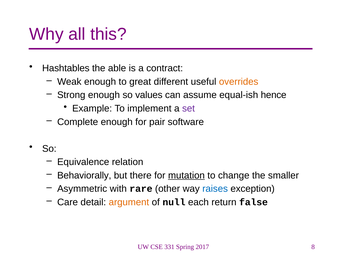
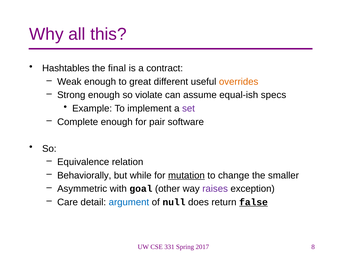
able: able -> final (117, 68)
values: values -> violate (149, 95)
hence: hence -> specs (274, 95)
there: there -> while (141, 175)
rare: rare -> goal (141, 189)
raises colour: blue -> purple (215, 189)
argument colour: orange -> blue (129, 202)
each: each -> does (198, 202)
false underline: none -> present (254, 202)
